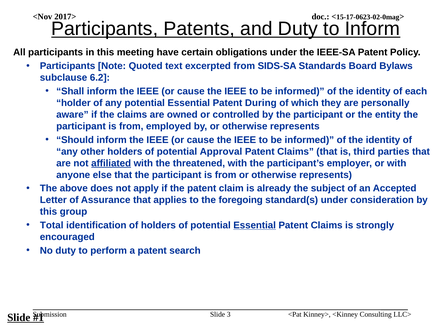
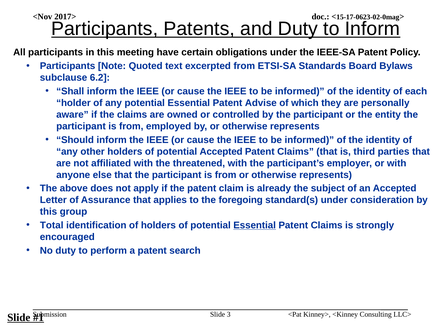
SIDS-SA: SIDS-SA -> ETSI-SA (277, 66)
During: During -> Advise (261, 103)
potential Approval: Approval -> Accepted (221, 151)
affiliated underline: present -> none (111, 163)
